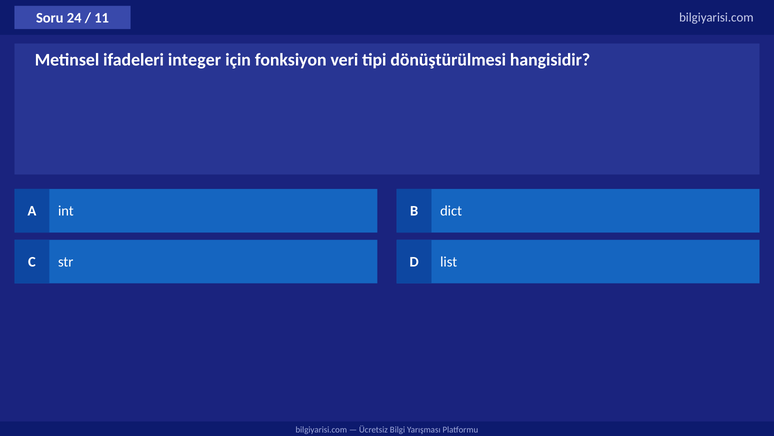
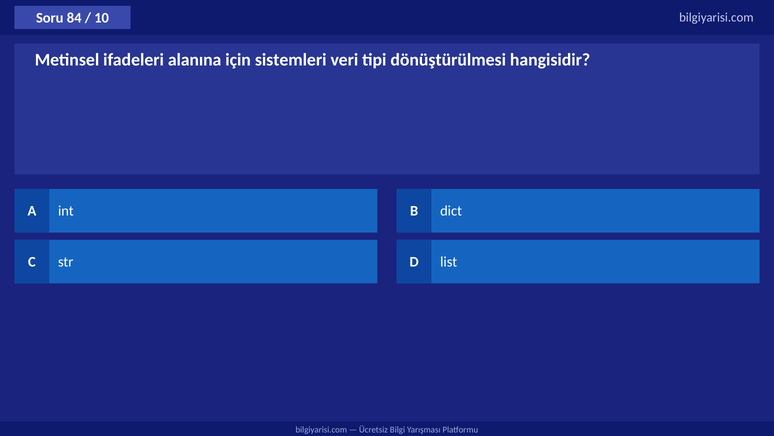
24: 24 -> 84 (74, 18)
11: 11 -> 10 (102, 18)
integer: integer -> alanına (195, 60)
fonksiyon: fonksiyon -> sistemleri (291, 60)
